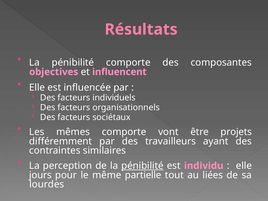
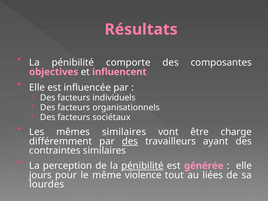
mêmes comporte: comporte -> similaires (124, 132)
projets: projets -> charge (236, 132)
des underline: none -> present (130, 141)
individu: individu -> générée (204, 166)
partielle: partielle -> violence (143, 175)
